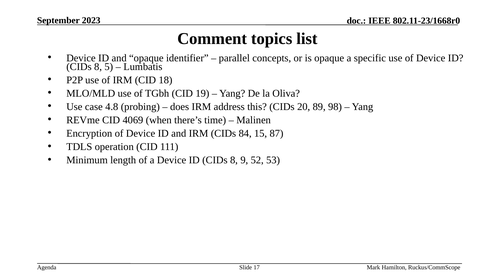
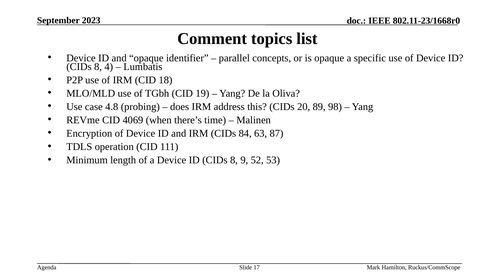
5: 5 -> 4 (109, 67)
15: 15 -> 63 (261, 133)
